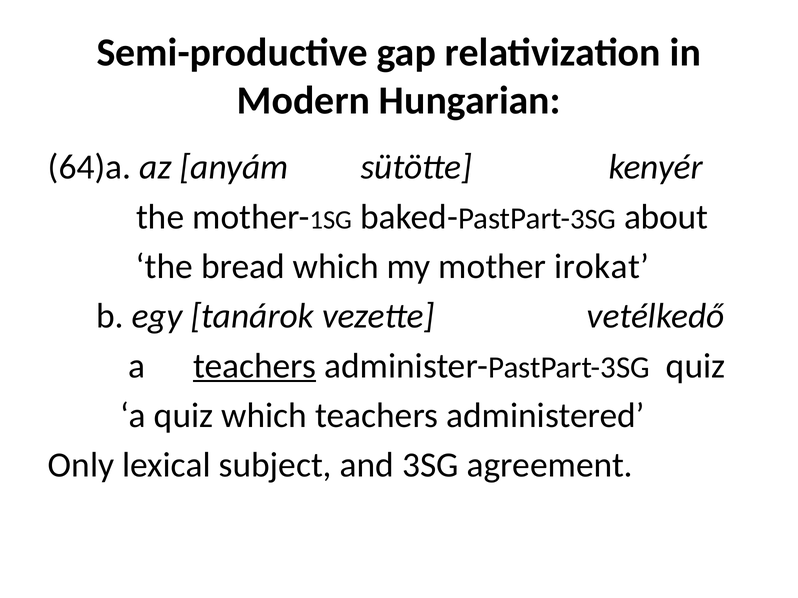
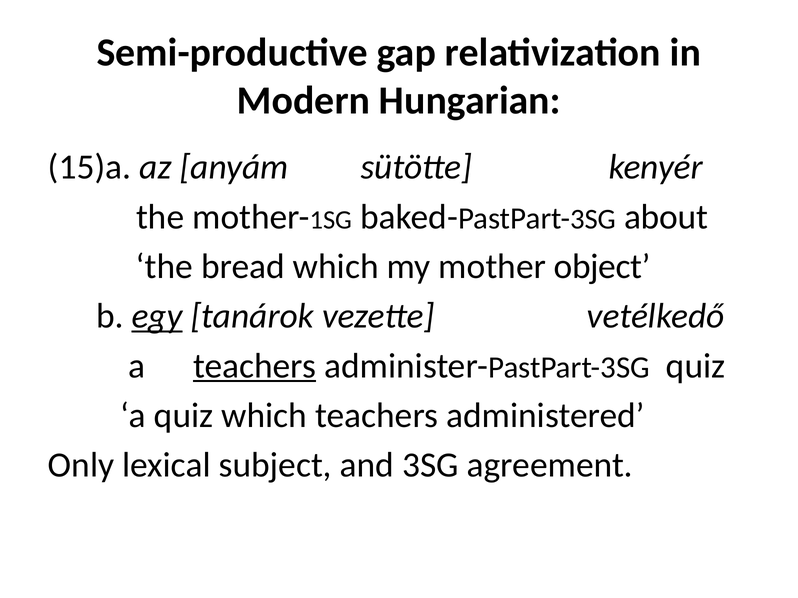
64)a: 64)a -> 15)a (90, 167)
irokat: irokat -> object (602, 267)
egy underline: none -> present (157, 317)
